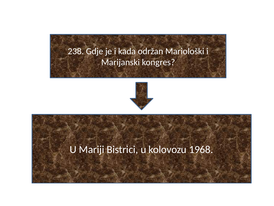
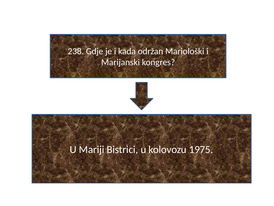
1968: 1968 -> 1975 (201, 149)
